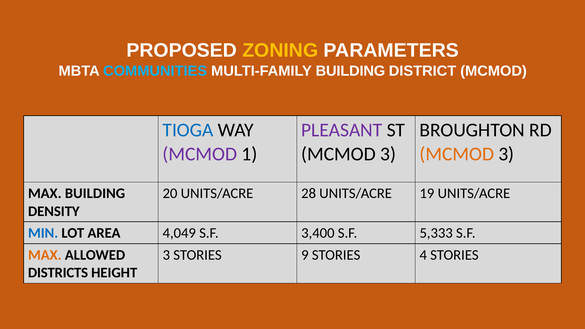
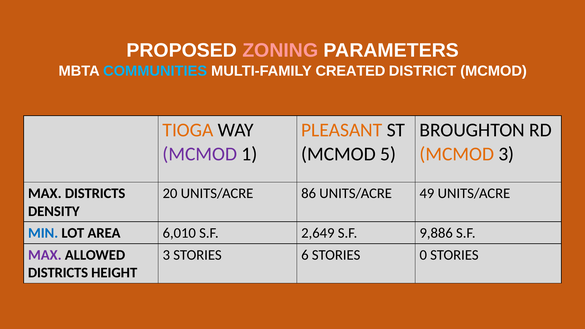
ZONING colour: yellow -> pink (280, 50)
MULTI-FAMILY BUILDING: BUILDING -> CREATED (350, 71)
TIOGA colour: blue -> orange (188, 130)
PLEASANT colour: purple -> orange (342, 130)
3: 3 -> 5 (388, 154)
MAX BUILDING: BUILDING -> DISTRICTS (95, 194)
28: 28 -> 86 (309, 194)
19: 19 -> 49 (427, 194)
4,049: 4,049 -> 6,010 (179, 233)
3,400: 3,400 -> 2,649 (318, 233)
5,333: 5,333 -> 9,886 (436, 233)
MAX colour: orange -> purple (45, 255)
9: 9 -> 6 (305, 255)
4: 4 -> 0 (423, 255)
